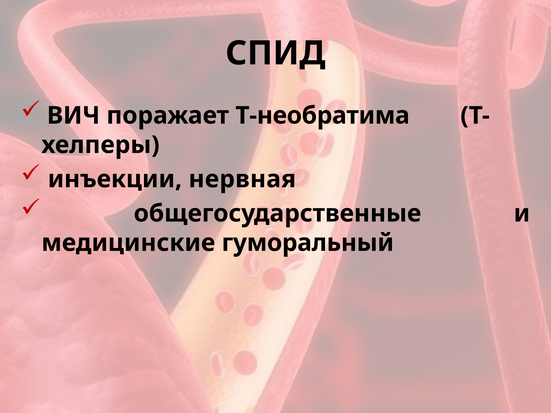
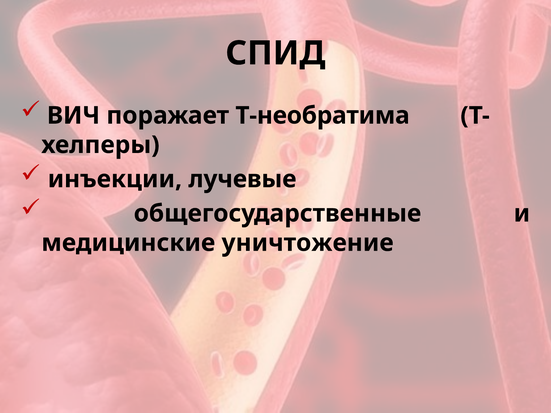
нервная: нервная -> лучевые (242, 179)
гуморальный: гуморальный -> уничтожение (308, 243)
